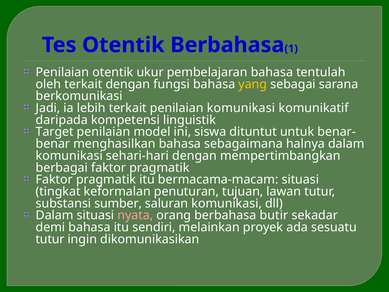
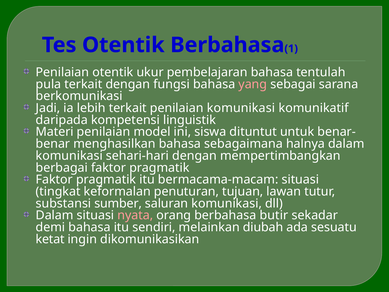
oleh: oleh -> pula (48, 84)
yang colour: yellow -> pink (253, 84)
Target: Target -> Materi (55, 132)
proyek: proyek -> diubah (263, 227)
tutur: tutur -> ketat (50, 239)
